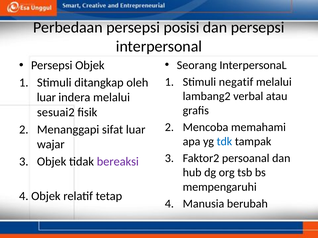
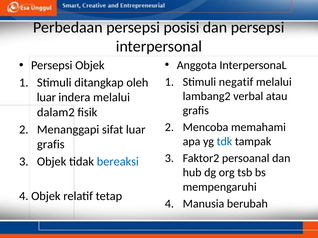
Seorang: Seorang -> Anggota (197, 65)
sesuai2: sesuai2 -> dalam2 (56, 112)
wajar: wajar -> grafis (51, 145)
bereaksi colour: purple -> blue (118, 162)
